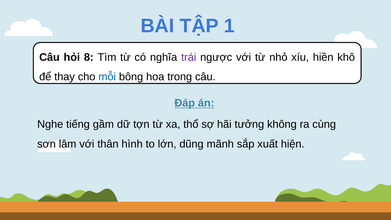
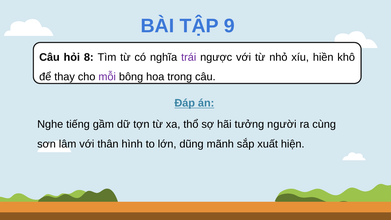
1: 1 -> 9 (229, 26)
mỗi colour: blue -> purple (107, 77)
không: không -> người (282, 124)
